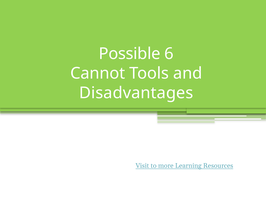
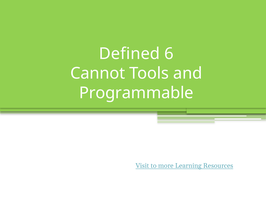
Possible: Possible -> Defined (129, 54)
Disadvantages: Disadvantages -> Programmable (136, 93)
